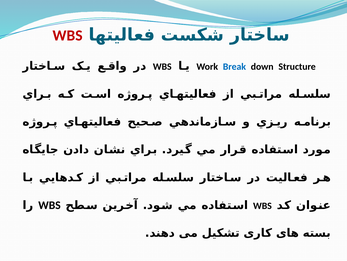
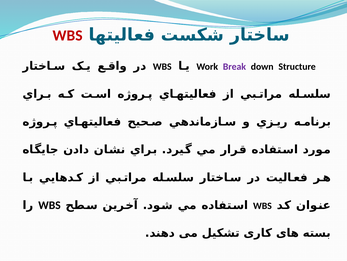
Break colour: blue -> purple (234, 67)
